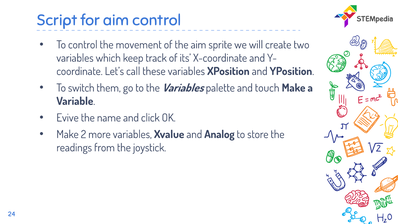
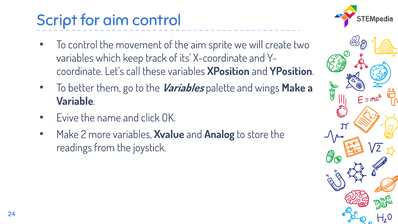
switch: switch -> better (81, 88)
touch: touch -> wings (267, 88)
